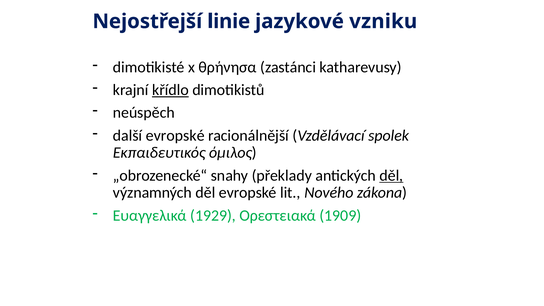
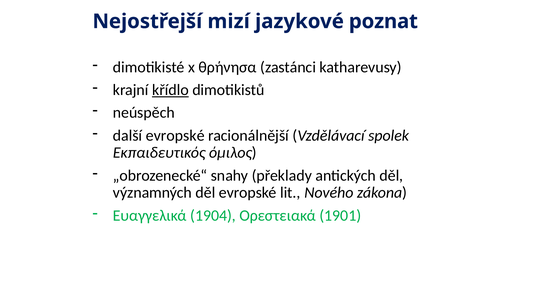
linie: linie -> mizí (229, 21)
vzniku: vzniku -> poznat (383, 21)
děl underline: present -> none (391, 176)
1929: 1929 -> 1904 (213, 215)
1909: 1909 -> 1901 (340, 215)
